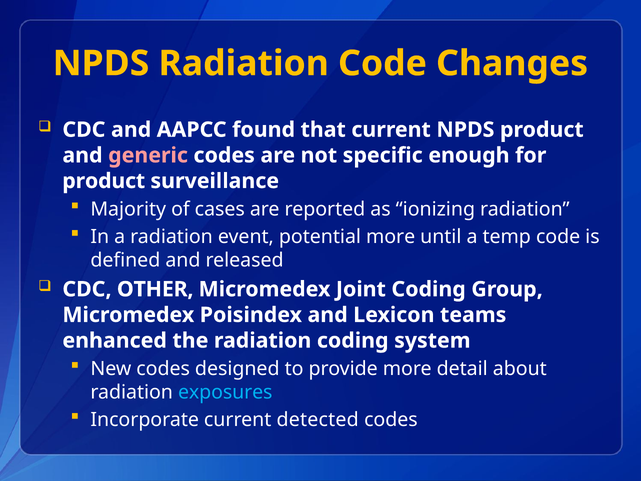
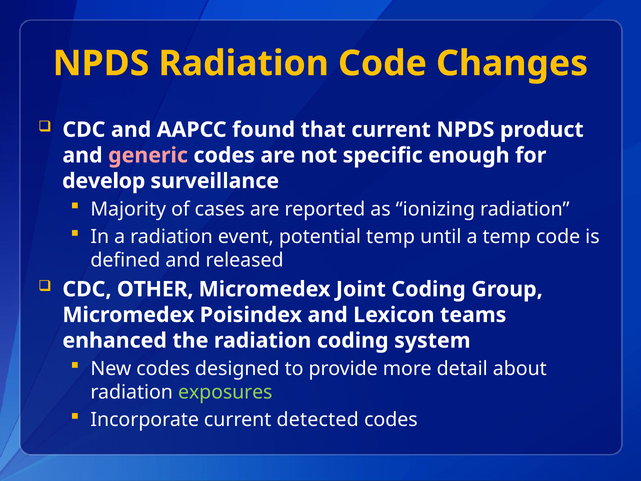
product: product -> develop (104, 181)
potential more: more -> temp (391, 237)
exposures colour: light blue -> light green (225, 392)
